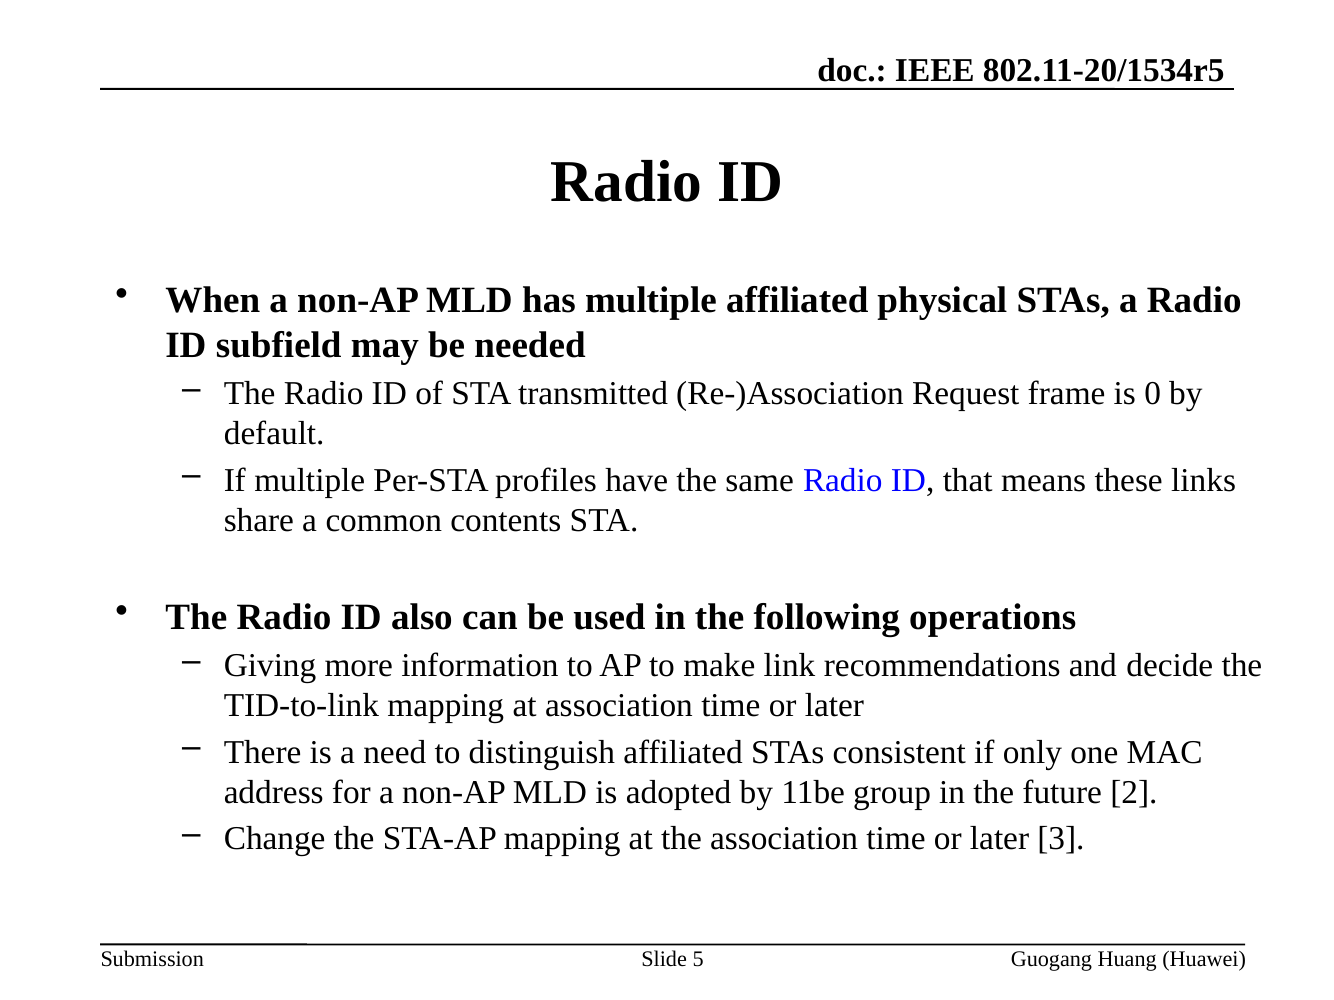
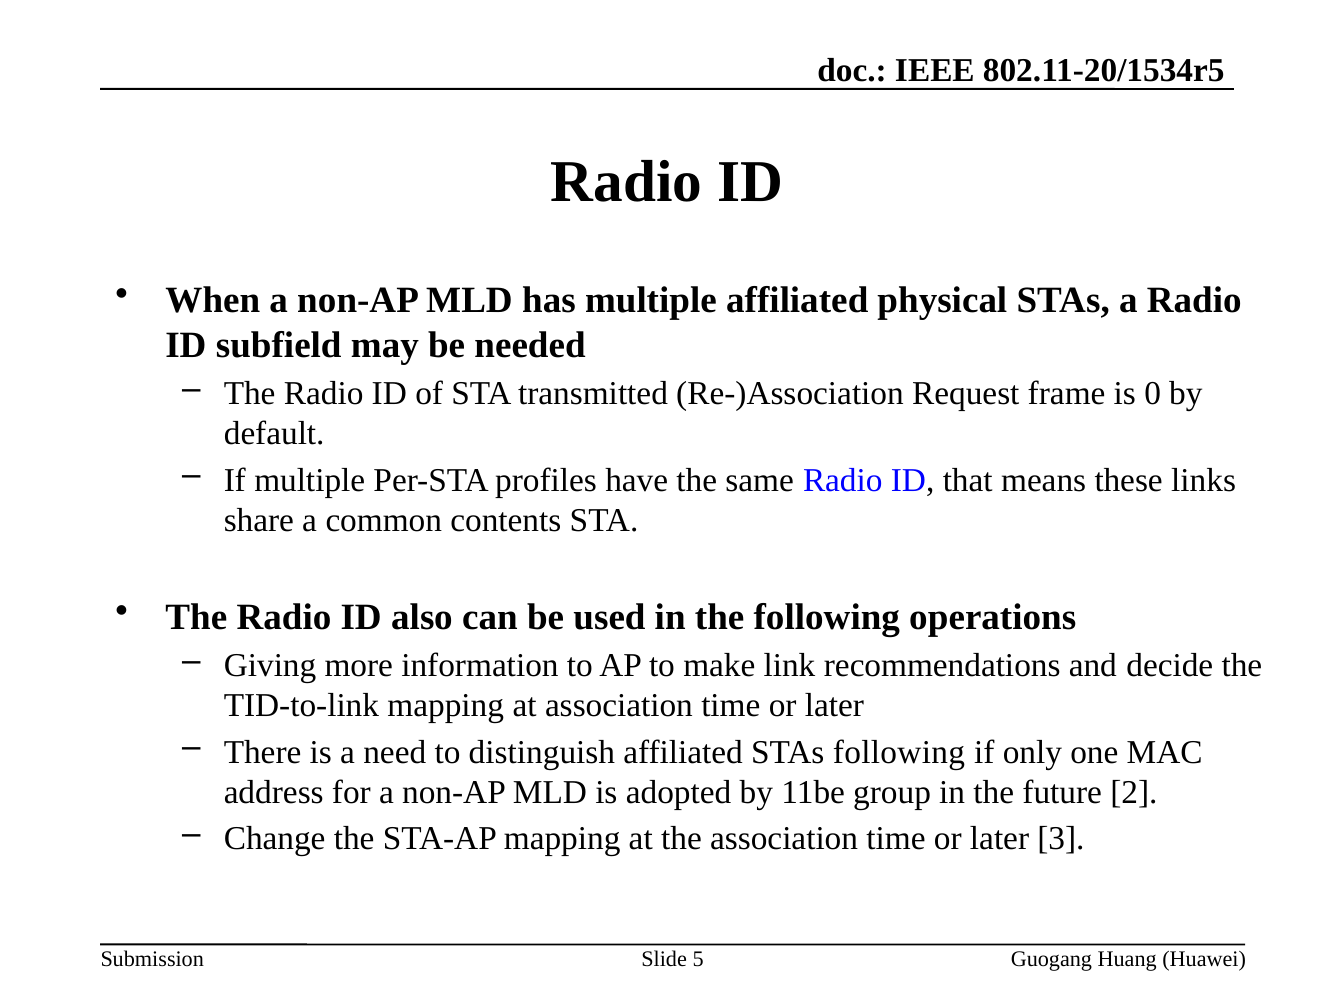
STAs consistent: consistent -> following (899, 753)
